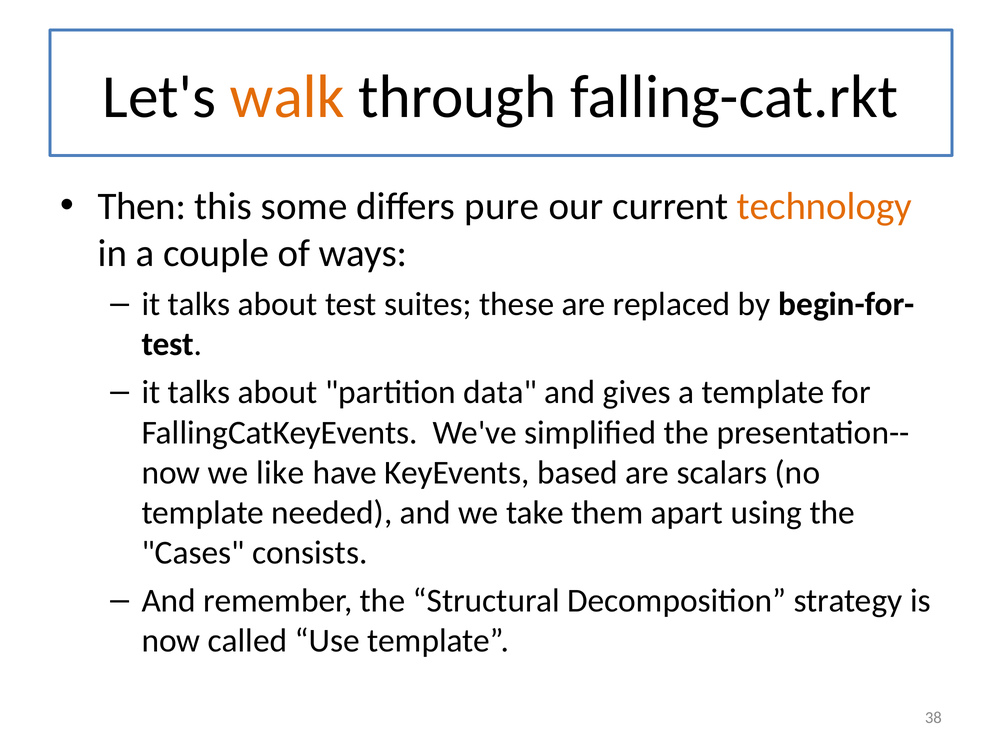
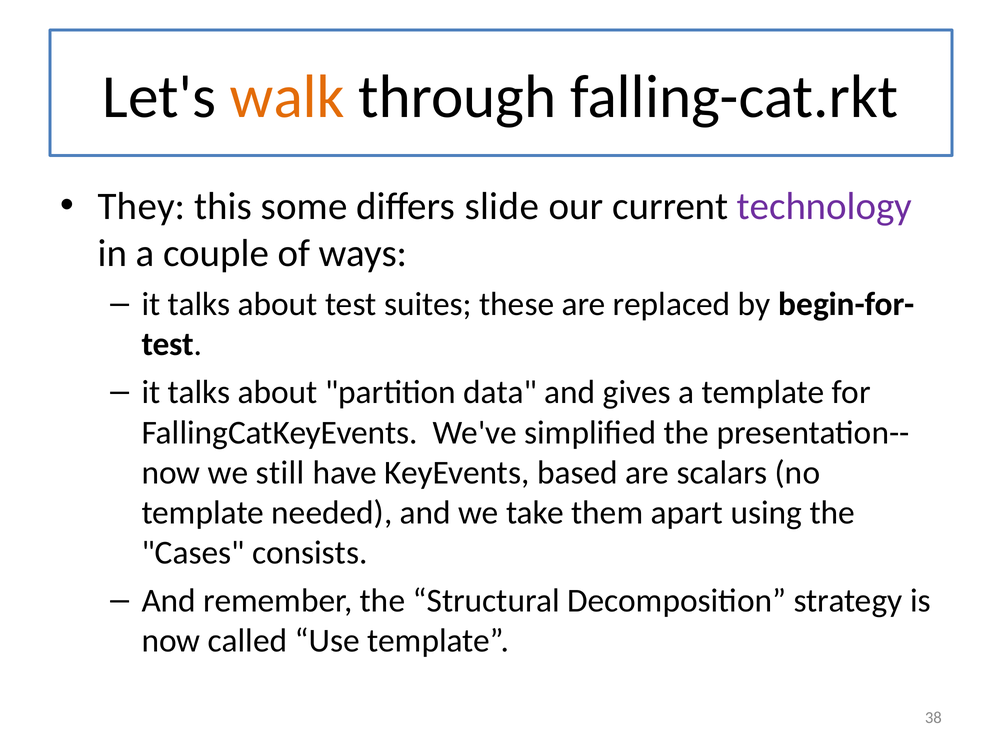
Then: Then -> They (142, 206)
pure: pure -> slide (502, 206)
technology colour: orange -> purple (824, 206)
like: like -> still (280, 472)
